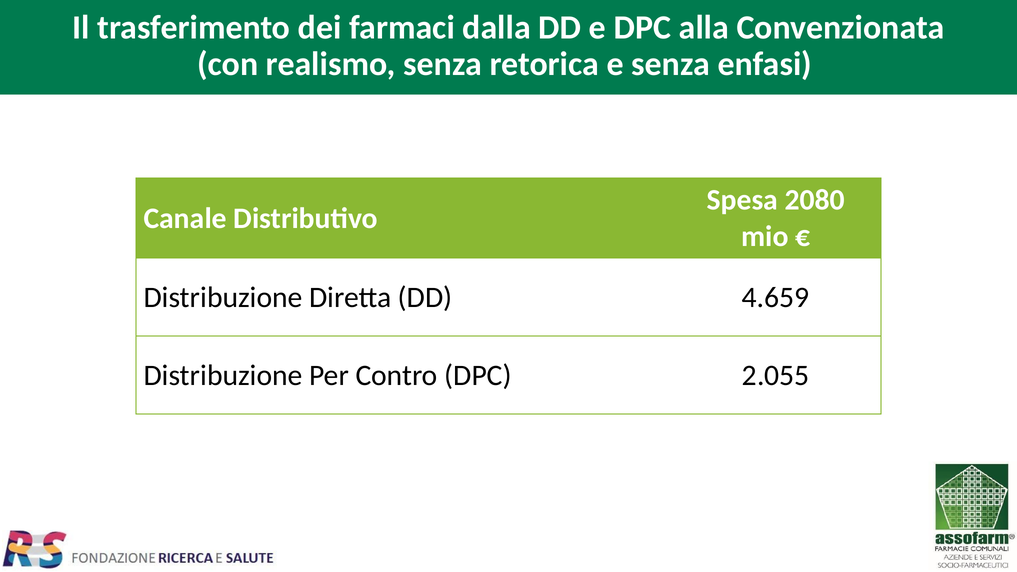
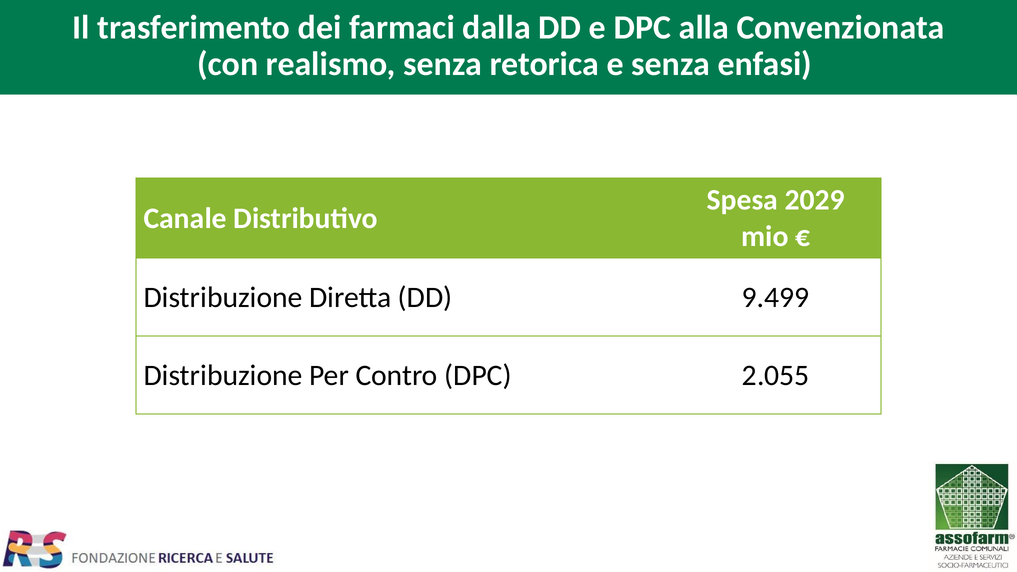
2080: 2080 -> 2029 (815, 200)
4.659: 4.659 -> 9.499 (776, 297)
